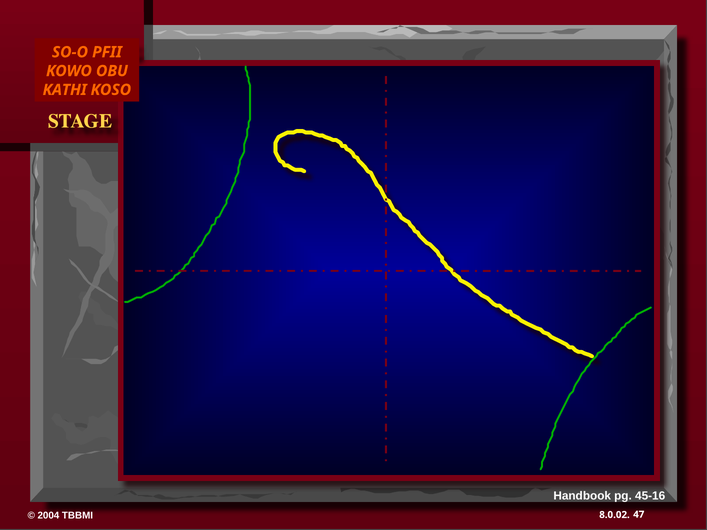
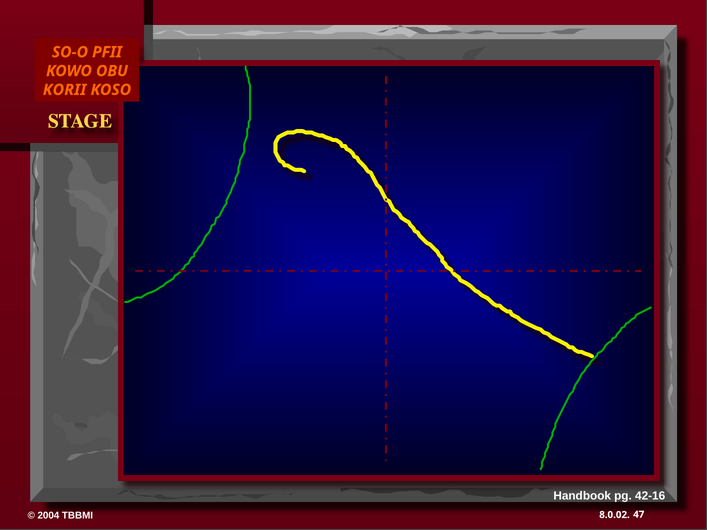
KATHI: KATHI -> KORII (65, 90)
45-16: 45-16 -> 42-16 (650, 496)
